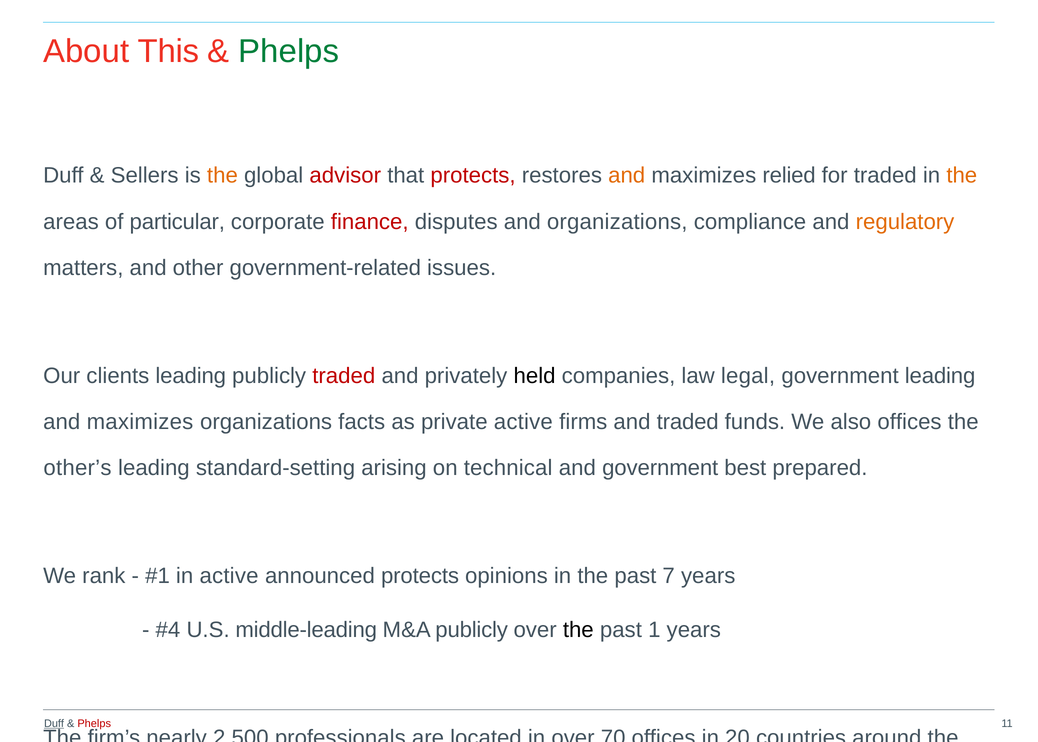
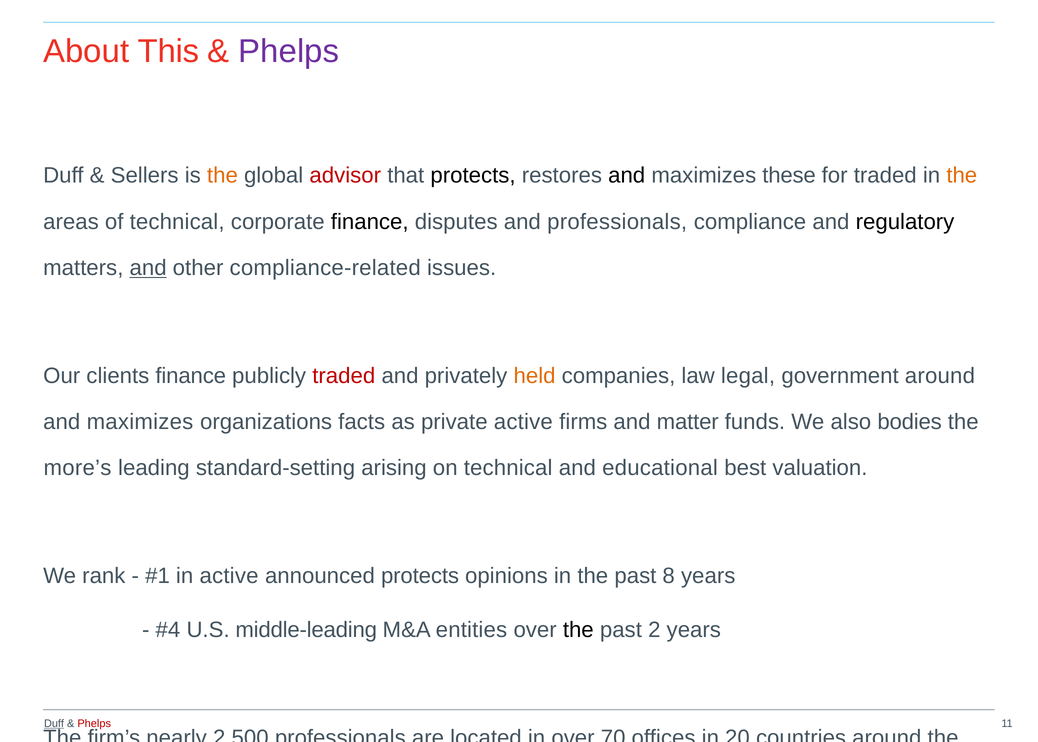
Phelps colour: green -> purple (289, 51)
protects colour: red -> black (473, 175)
and colour: orange -> black (627, 175)
relied: relied -> these (789, 175)
of particular: particular -> technical (177, 222)
finance colour: red -> black (370, 222)
and organizations: organizations -> professionals (617, 222)
regulatory colour: orange -> black (905, 222)
and underline: none -> present (148, 268)
government-related: government-related -> compliance-related (325, 268)
clients leading: leading -> finance (191, 375)
held colour: black -> orange (535, 375)
government leading: leading -> around (940, 375)
and traded: traded -> matter (688, 422)
also offices: offices -> bodies (910, 422)
other’s: other’s -> more’s (77, 468)
and government: government -> educational (660, 468)
prepared: prepared -> valuation (820, 468)
7: 7 -> 8 (669, 576)
M&A publicly: publicly -> entities (471, 629)
1: 1 -> 2 (654, 629)
